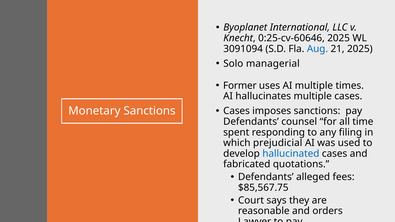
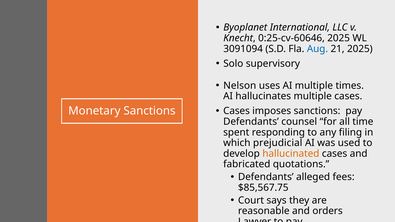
managerial: managerial -> supervisory (273, 64)
Former: Former -> Nelson (240, 86)
hallucinated colour: blue -> orange (291, 154)
